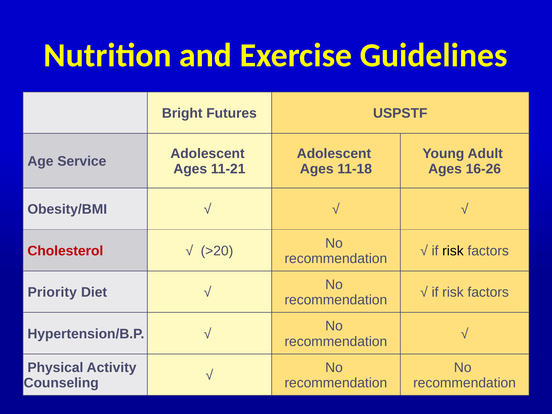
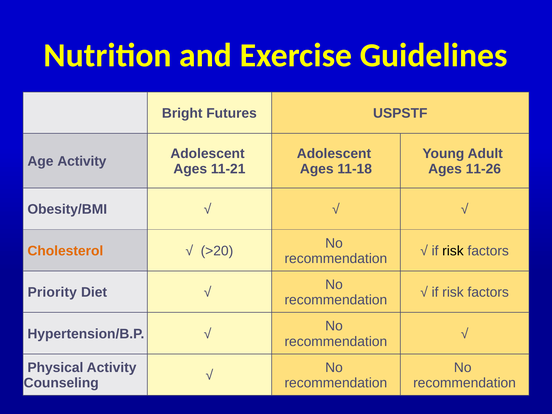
Age Service: Service -> Activity (82, 161)
16-26: 16-26 -> 11-26 (483, 169)
Cholesterol colour: red -> orange (65, 251)
